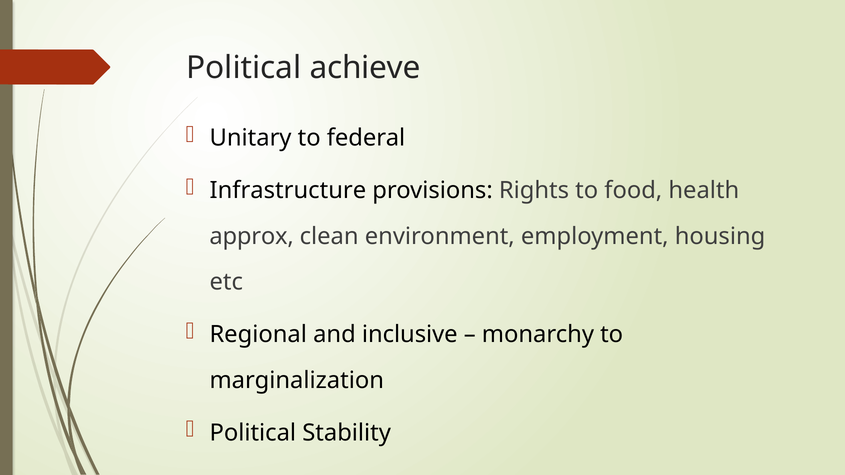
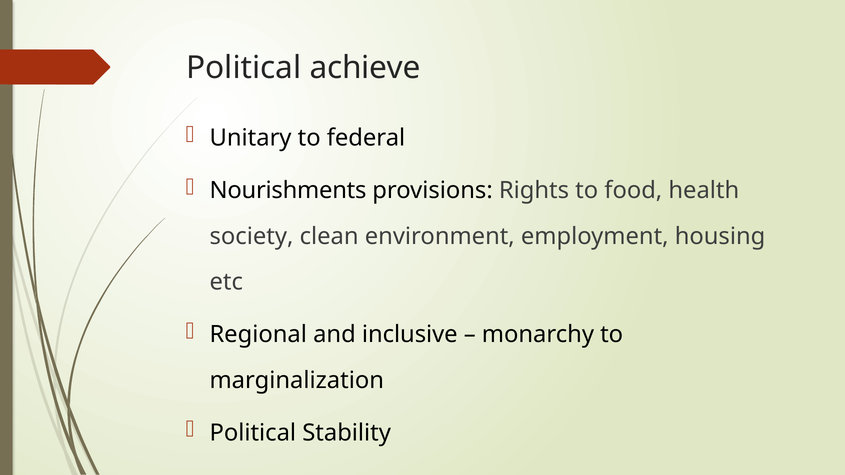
Infrastructure: Infrastructure -> Nourishments (288, 191)
approx: approx -> society (252, 236)
